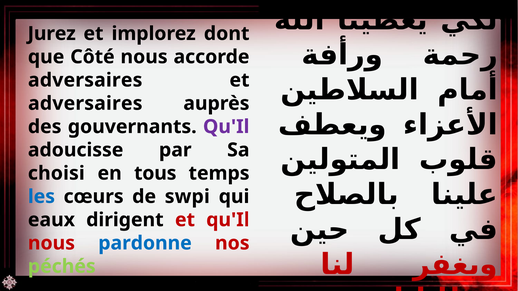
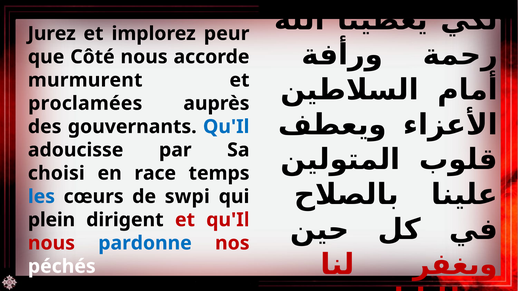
dont: dont -> peur (227, 34)
adversaires: adversaires -> murmurent (85, 80)
adversaires: adversaires -> proclamées (85, 104)
Qu'Il colour: purple -> blue (226, 127)
tous: tous -> race (155, 173)
eaux: eaux -> plein (52, 220)
péchés colour: light green -> white (62, 267)
